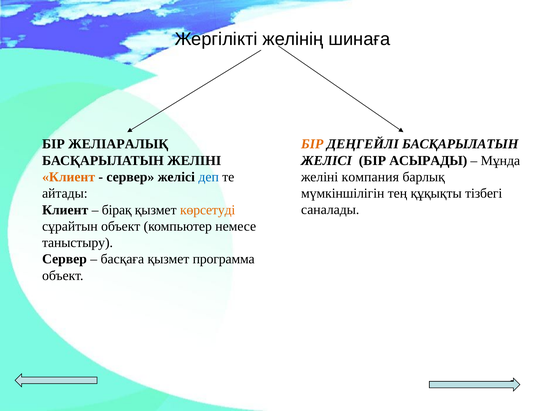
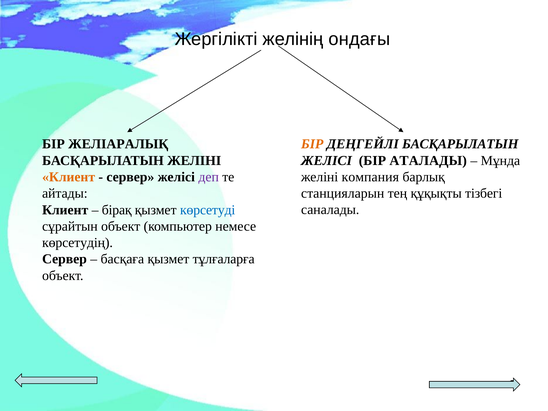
шинаға: шинаға -> ондағы (359, 39)
АСЫРАДЫ: АСЫРАДЫ -> АТАЛАДЫ (428, 160)
деп colour: blue -> purple (209, 177)
мүмкіншілігін: мүмкіншілігін -> станцияларын (343, 193)
көрсетуді colour: orange -> blue (208, 210)
таныстыру: таныстыру -> көрсетудің (78, 243)
программа: программа -> тұлғаларға (224, 259)
